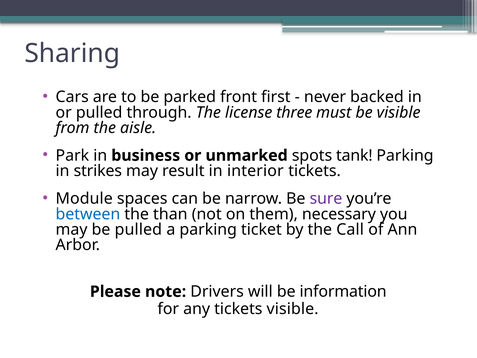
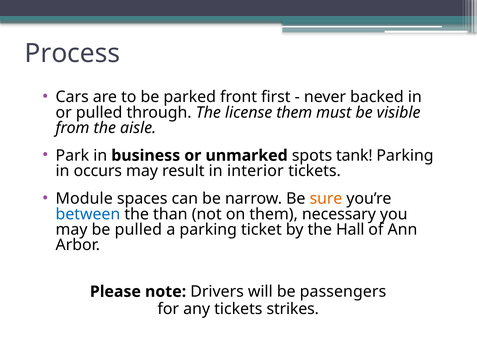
Sharing: Sharing -> Process (72, 54)
license three: three -> them (294, 112)
strikes: strikes -> occurs (98, 171)
sure colour: purple -> orange (326, 198)
Call: Call -> Hall (350, 229)
information: information -> passengers (343, 291)
tickets visible: visible -> strikes (293, 309)
